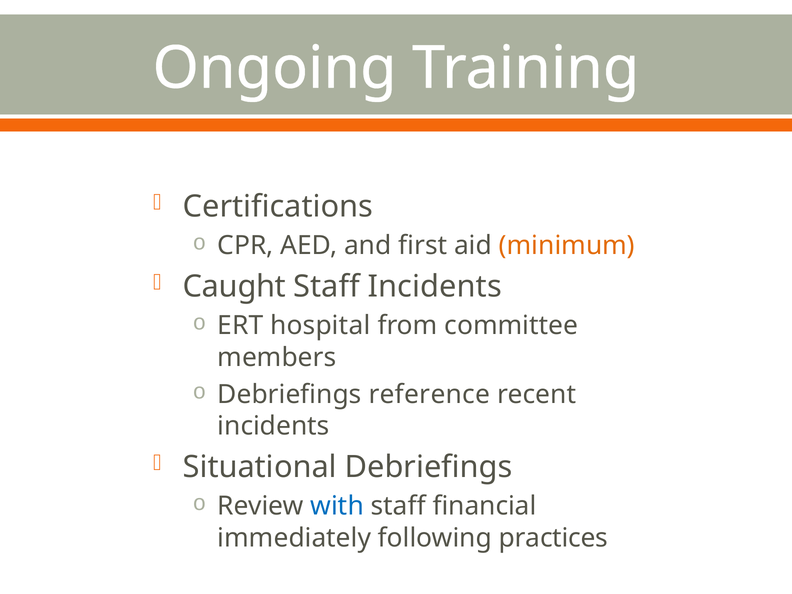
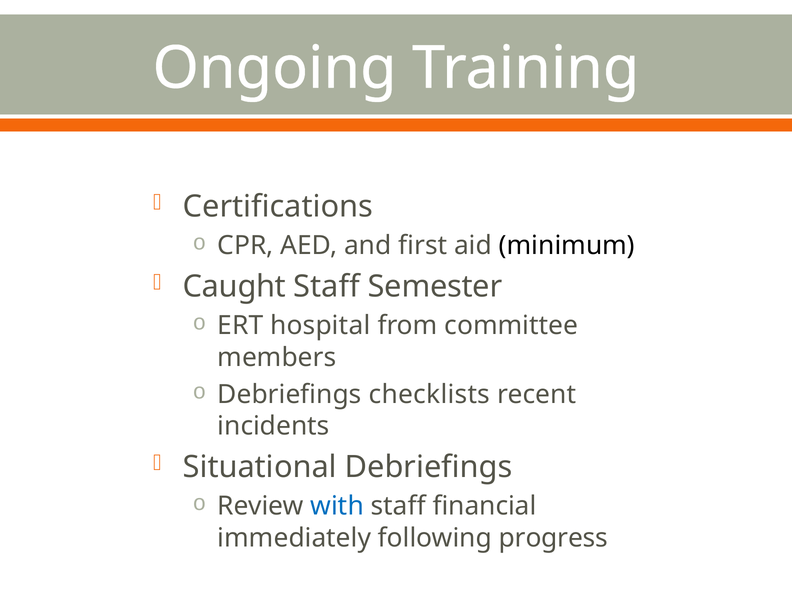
minimum colour: orange -> black (567, 246)
Staff Incidents: Incidents -> Semester (435, 286)
reference: reference -> checklists (429, 394)
practices: practices -> progress (553, 538)
